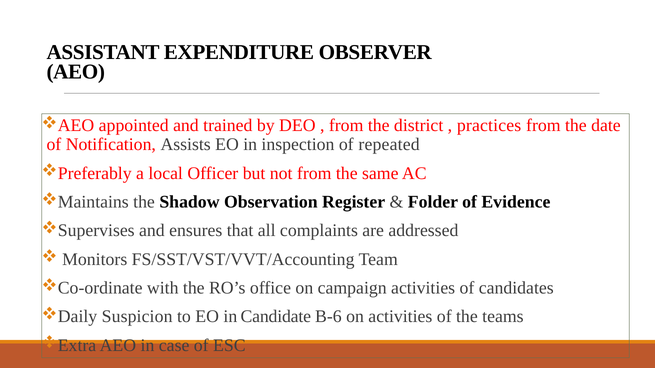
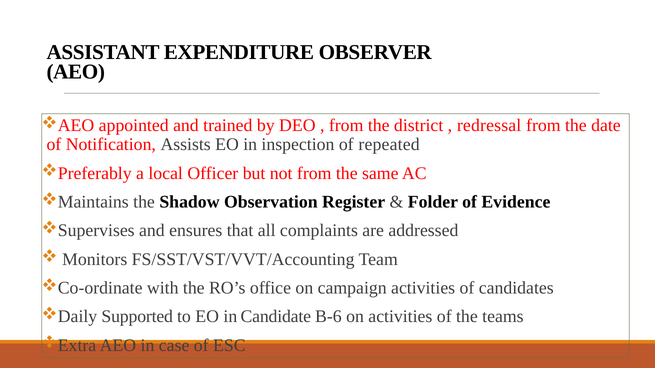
practices: practices -> redressal (489, 126)
Suspicion: Suspicion -> Supported (137, 317)
